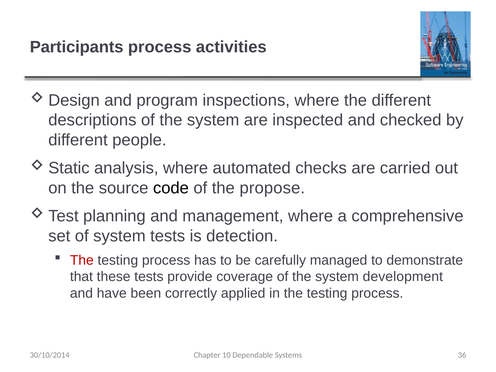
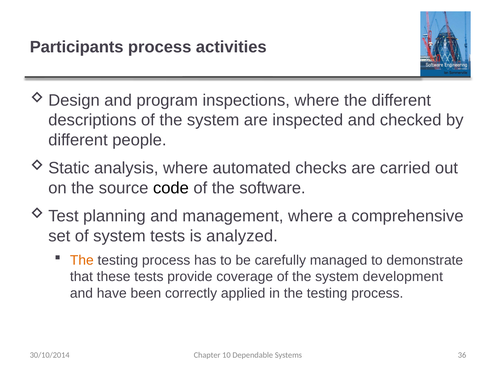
propose: propose -> software (272, 188)
detection: detection -> analyzed (242, 236)
The colour: red -> orange (82, 260)
